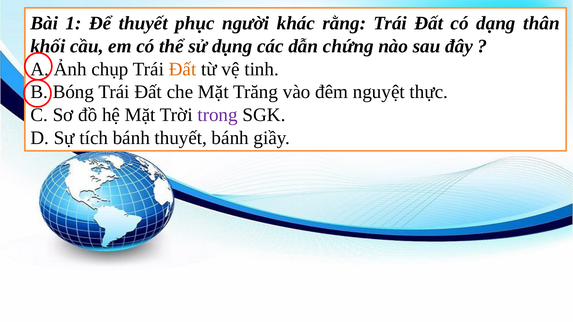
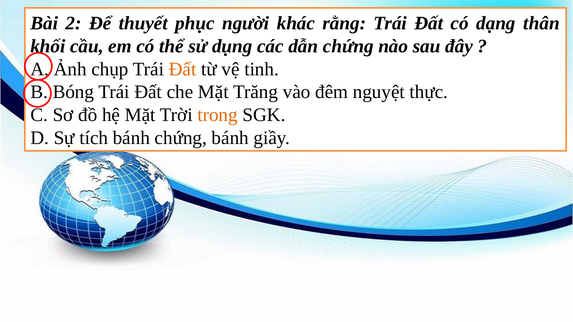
1: 1 -> 2 (73, 23)
trong colour: purple -> orange (218, 115)
bánh thuyết: thuyết -> chứng (181, 138)
